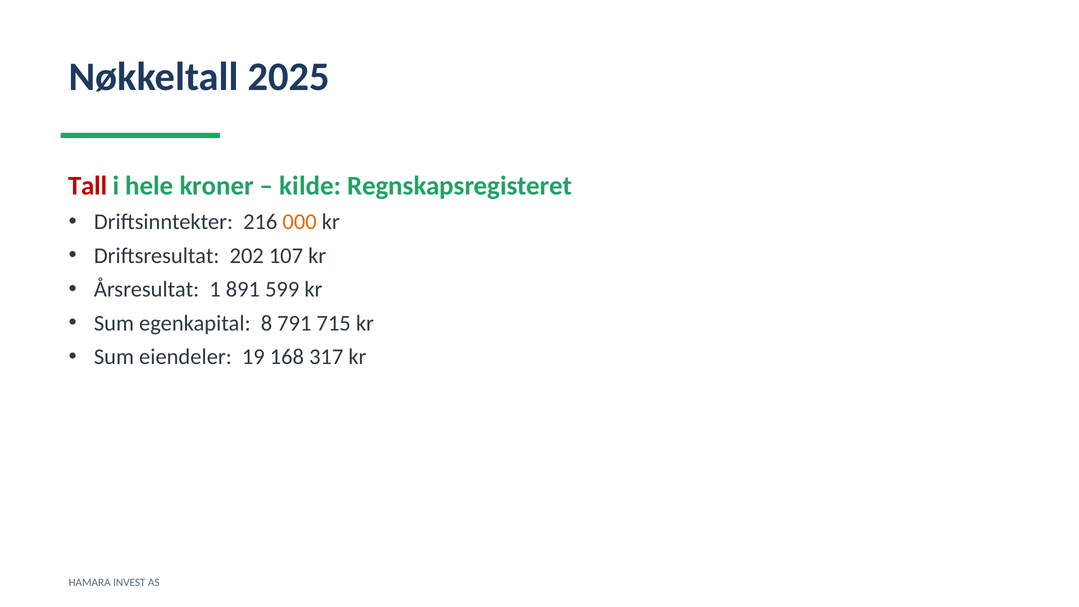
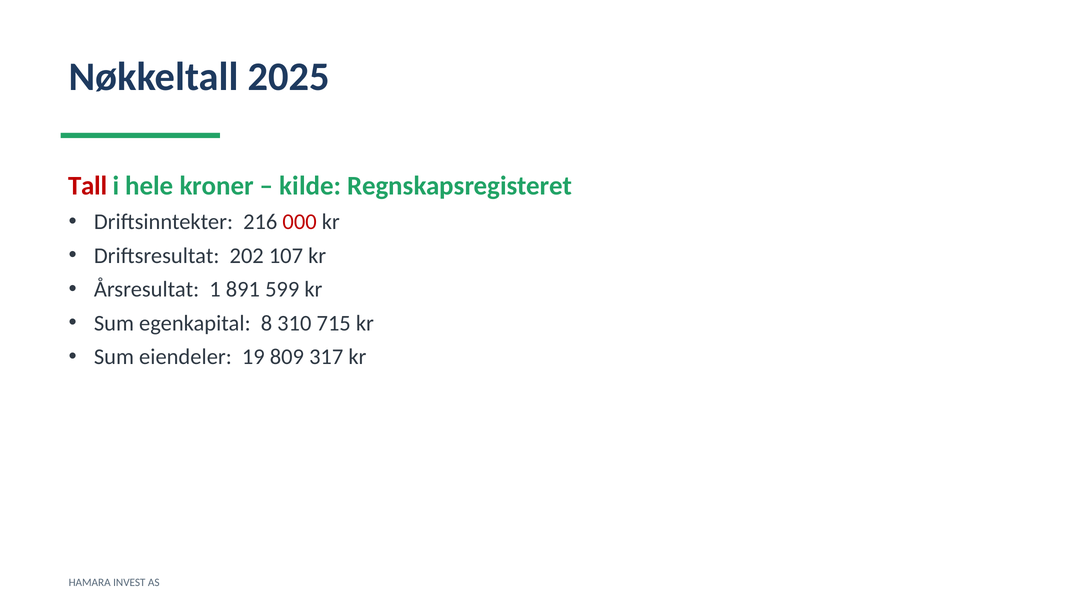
000 colour: orange -> red (300, 222)
791: 791 -> 310 (294, 323)
168: 168 -> 809 (287, 357)
